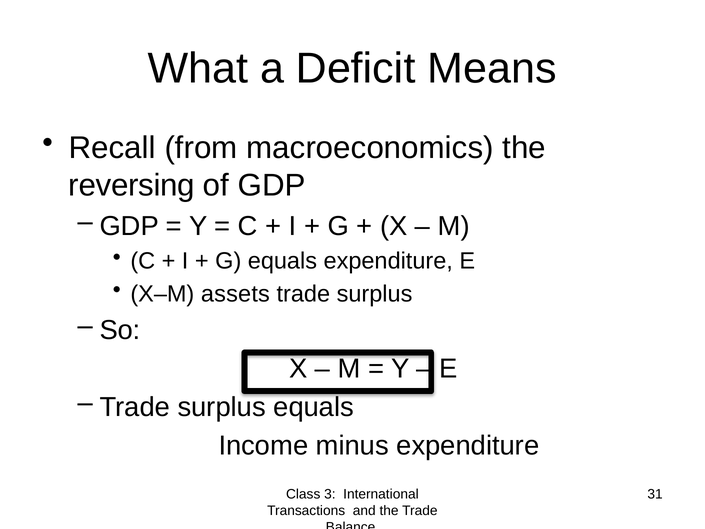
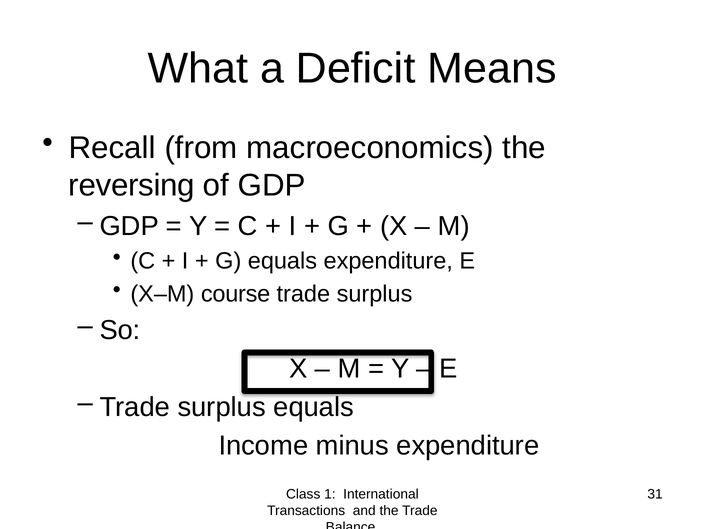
assets: assets -> course (236, 294)
3: 3 -> 1 (330, 494)
